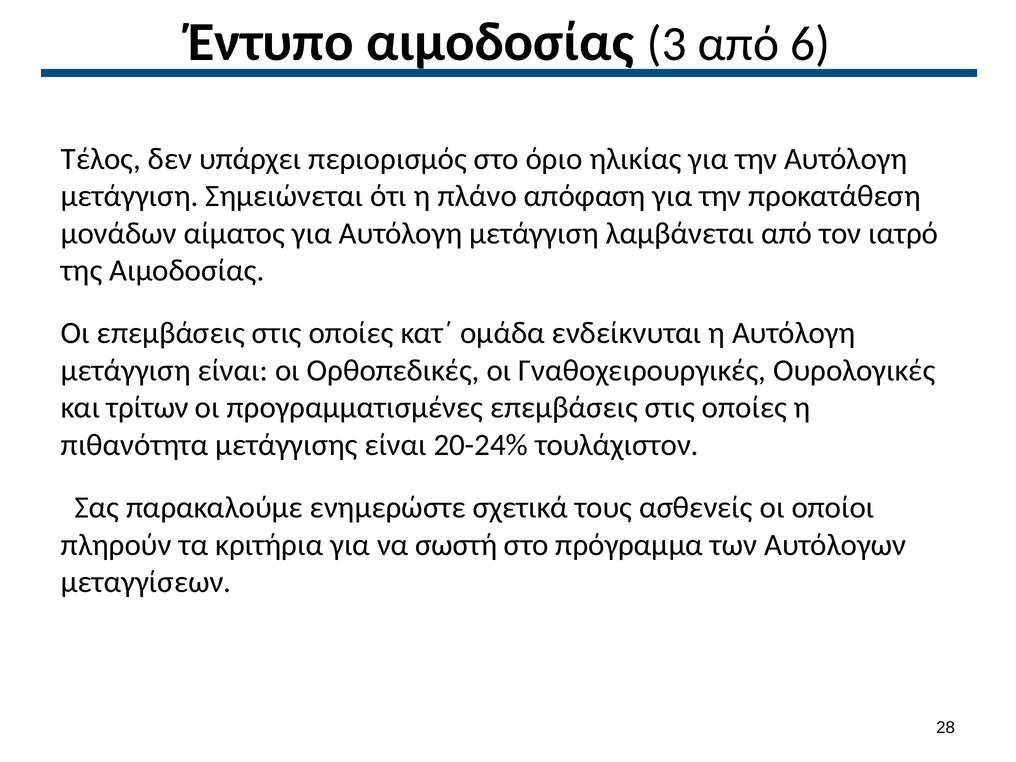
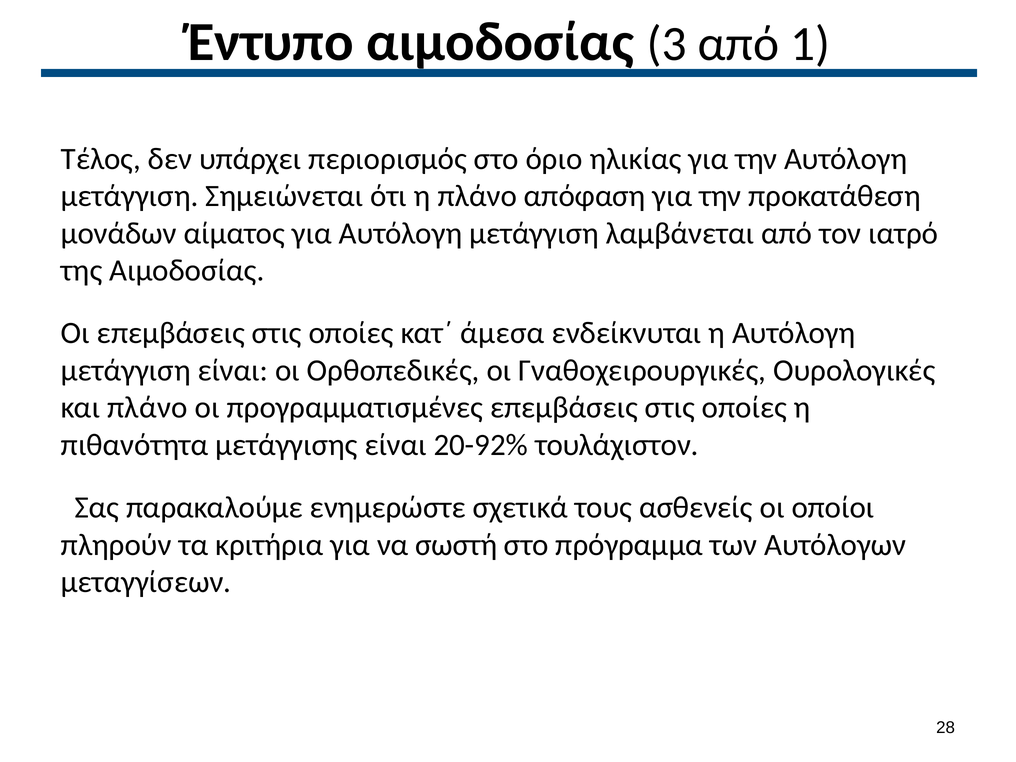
6: 6 -> 1 (810, 44)
ομάδα: ομάδα -> άμεσα (502, 333)
και τρίτων: τρίτων -> πλάνο (147, 408)
20-24%: 20-24% -> 20-92% (481, 445)
